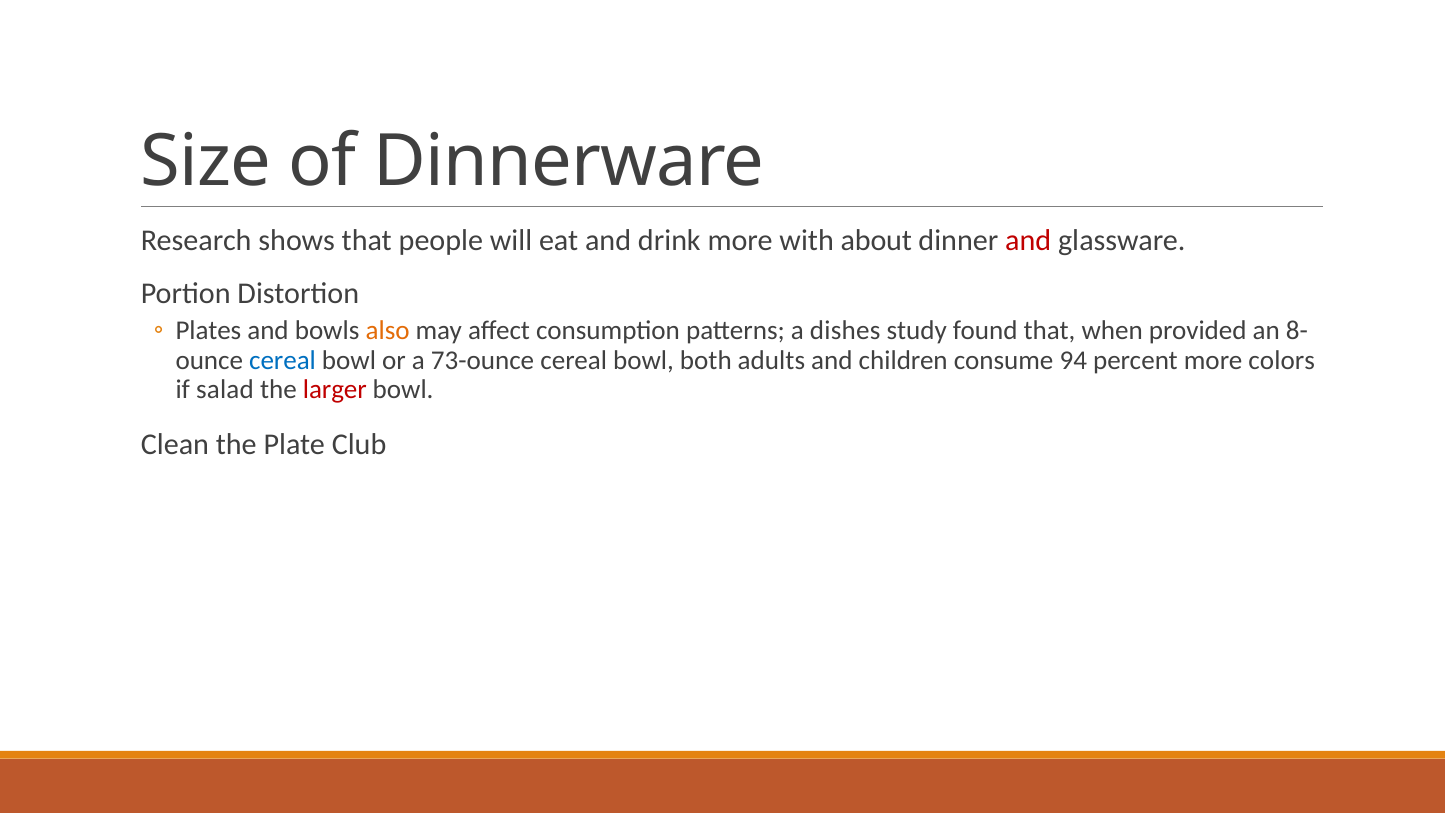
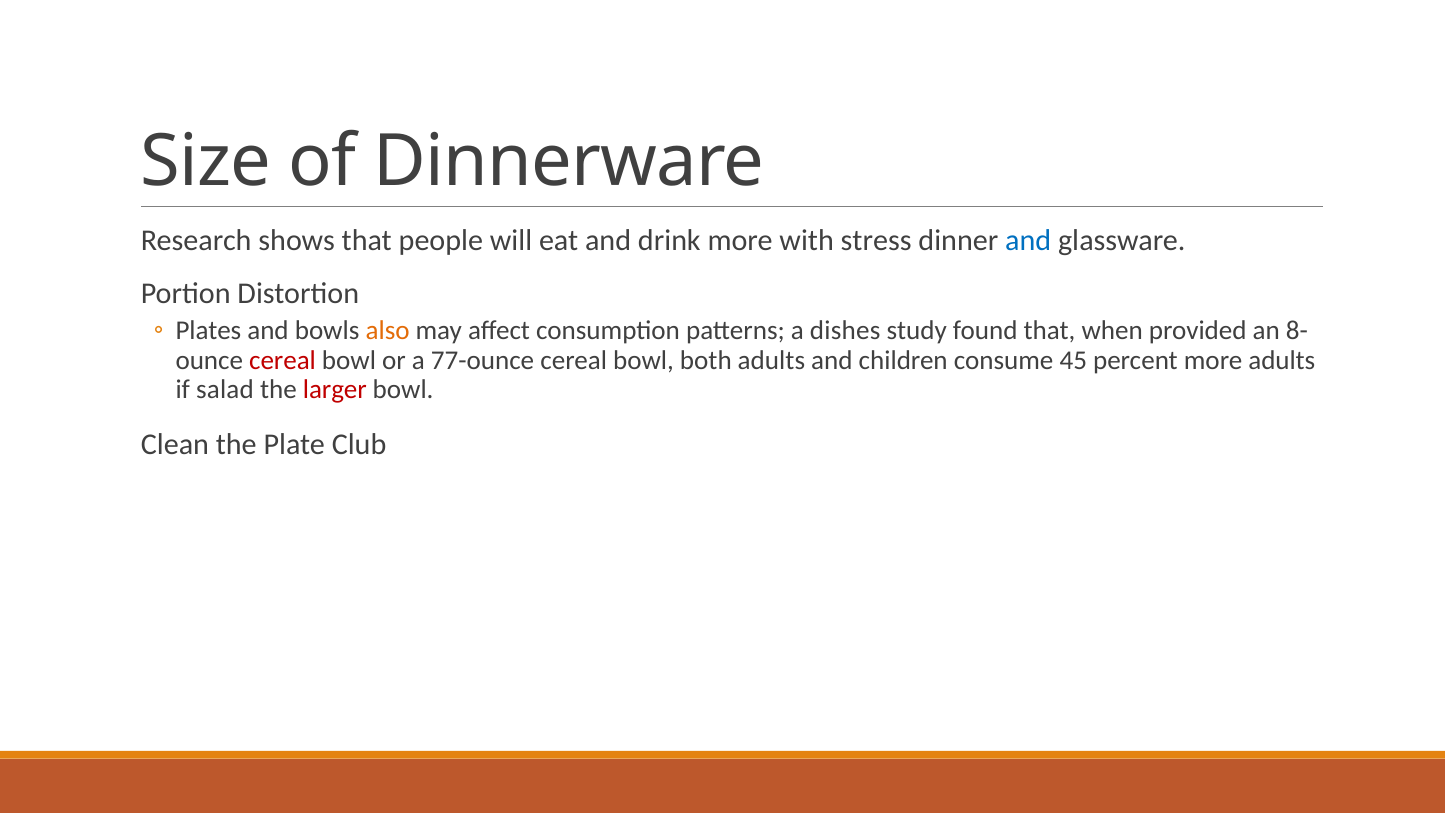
about: about -> stress (876, 240)
and colour: red -> blue (1028, 240)
cereal colour: blue -> red (283, 360)
73-ounce: 73-ounce -> 77-ounce (483, 360)
94: 94 -> 45 (1073, 360)
more colors: colors -> adults (1282, 360)
